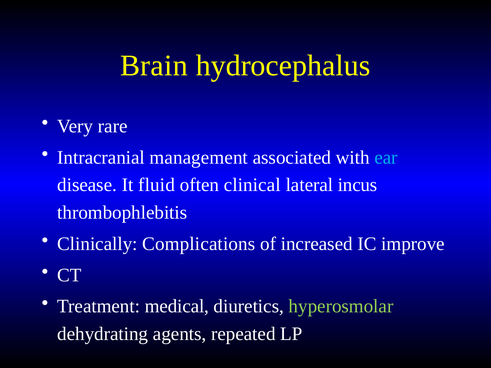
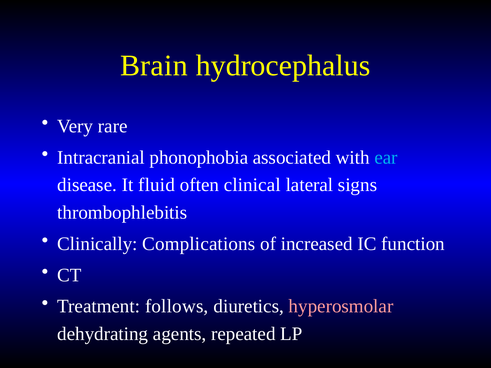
management: management -> phonophobia (199, 158)
incus: incus -> signs (358, 185)
improve: improve -> function (413, 244)
medical: medical -> follows (177, 307)
hyperosmolar colour: light green -> pink (341, 307)
